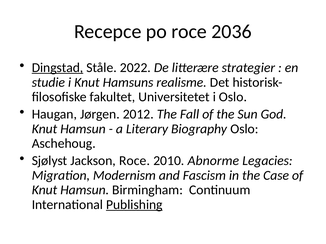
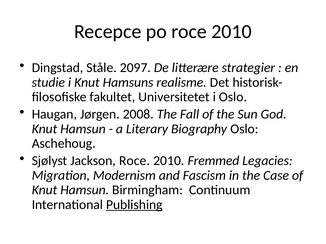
po roce 2036: 2036 -> 2010 (232, 32)
Dingstad underline: present -> none (58, 68)
2022: 2022 -> 2097 (135, 68)
2012: 2012 -> 2008 (138, 114)
Abnorme: Abnorme -> Fremmed (213, 161)
